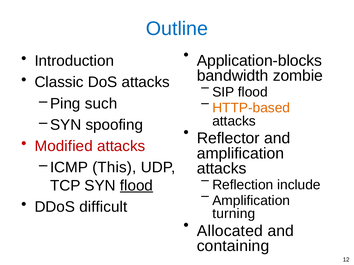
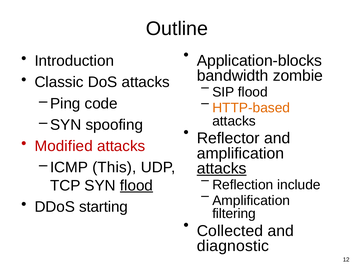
Outline colour: blue -> black (177, 29)
such: such -> code (101, 104)
attacks underline: none -> present (222, 169)
difficult: difficult -> starting (103, 207)
turning: turning -> filtering (234, 214)
Allocated: Allocated -> Collected (230, 231)
containing: containing -> diagnostic (233, 246)
